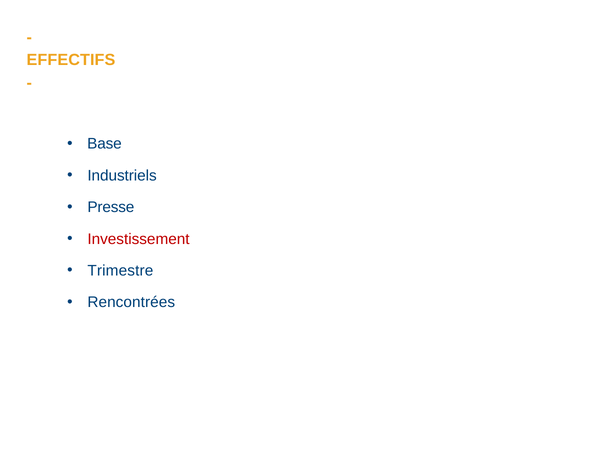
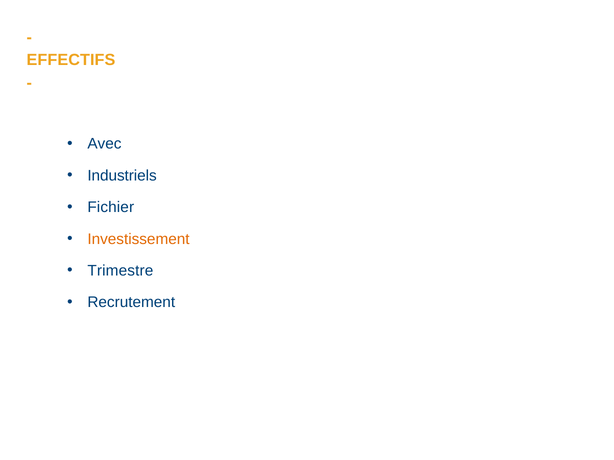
Base: Base -> Avec (104, 144)
Presse: Presse -> Fichier (111, 207)
Investissement colour: red -> orange (138, 239)
Rencontrées: Rencontrées -> Recrutement (131, 303)
